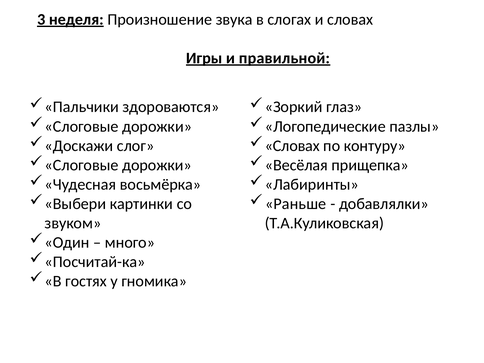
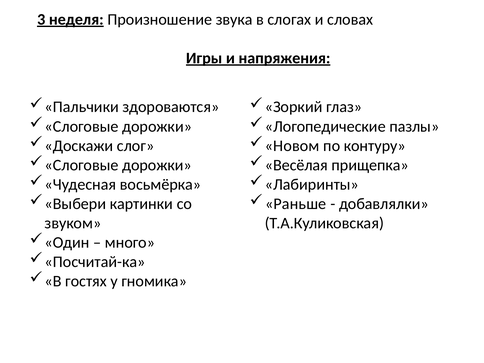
правильной: правильной -> напряжения (284, 58)
Словах: Словах -> Новом (292, 146)
